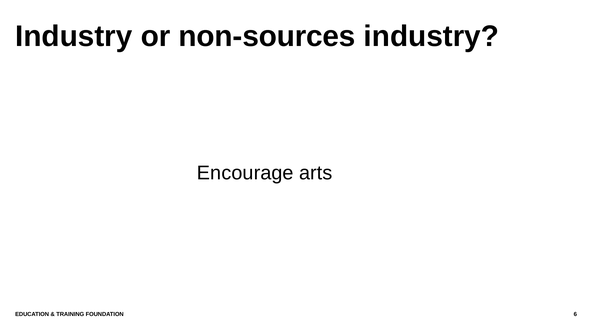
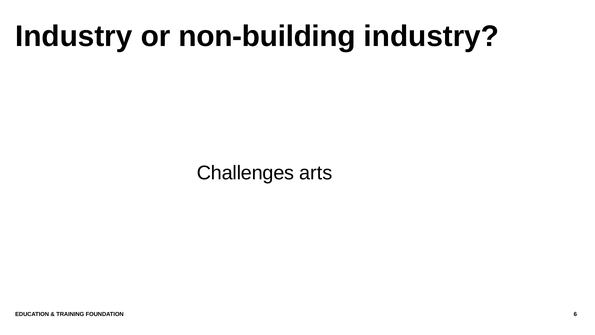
non-sources: non-sources -> non-building (267, 36)
Encourage: Encourage -> Challenges (245, 173)
